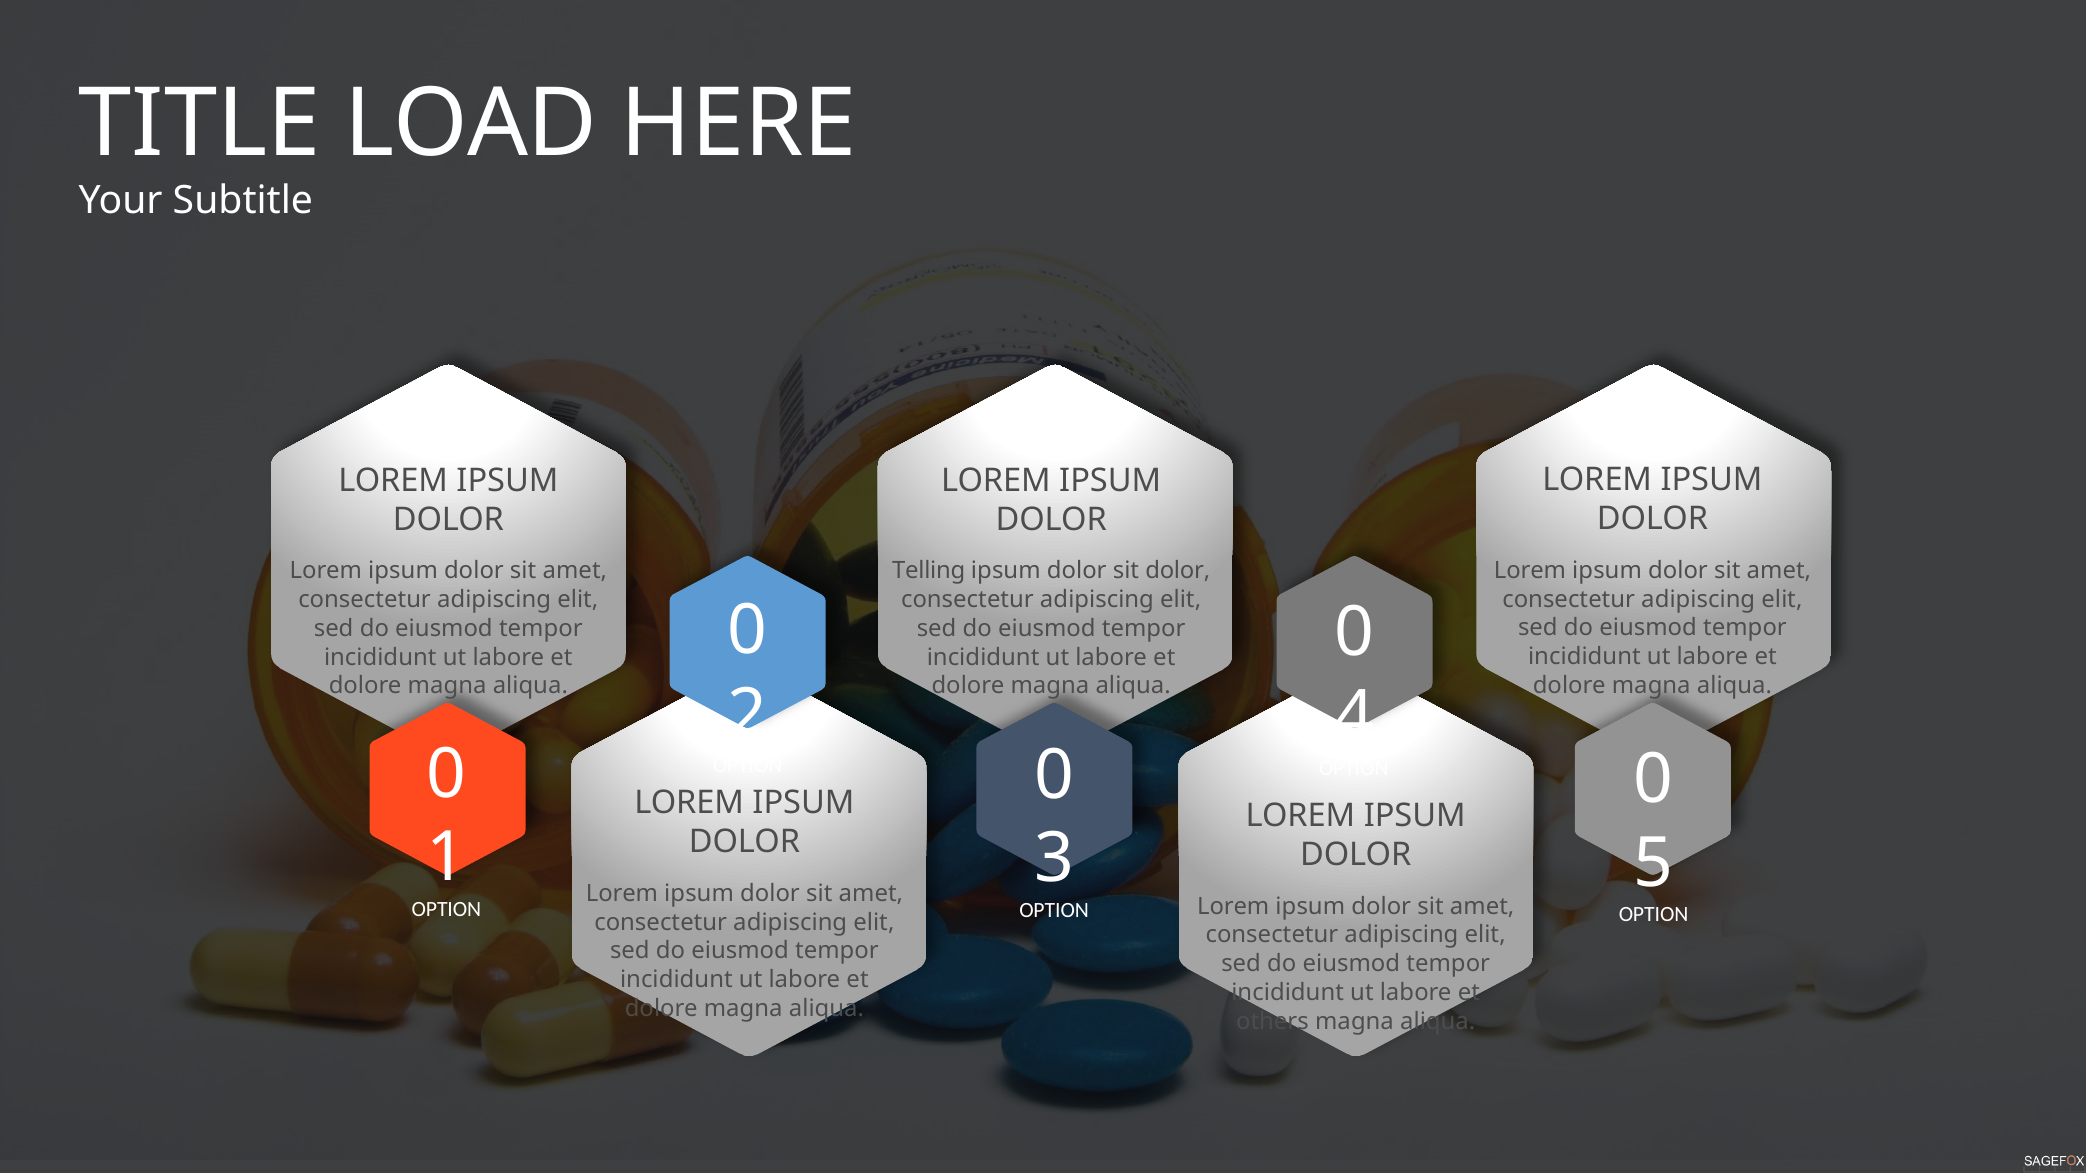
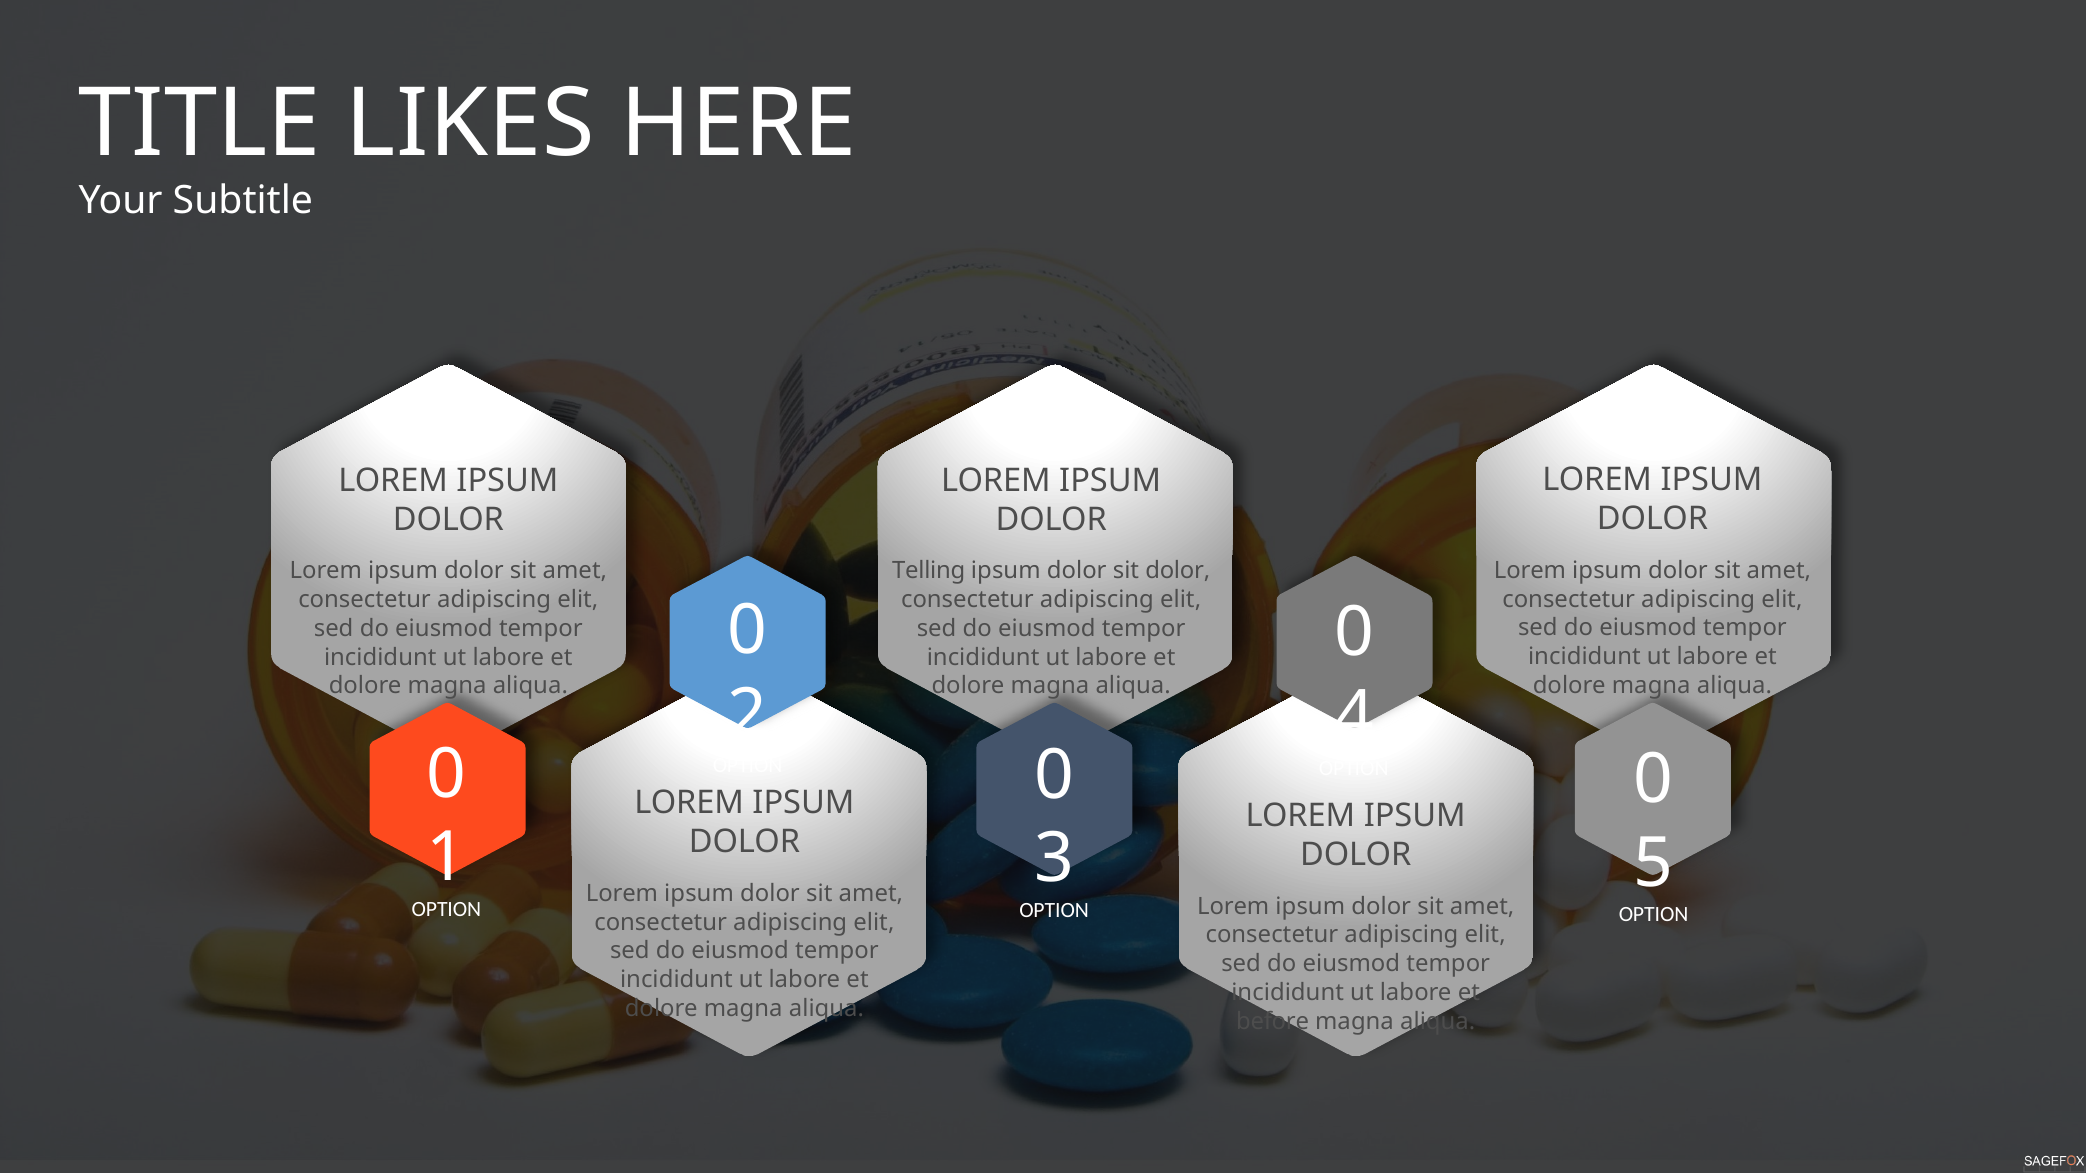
LOAD: LOAD -> LIKES (470, 124)
others: others -> before (1273, 1021)
